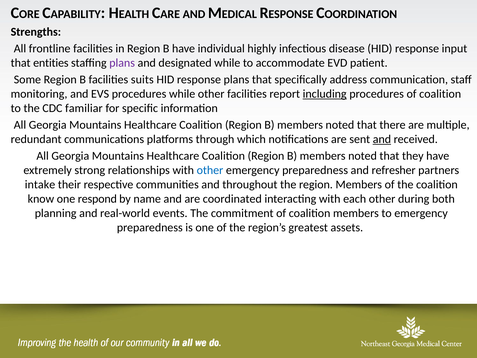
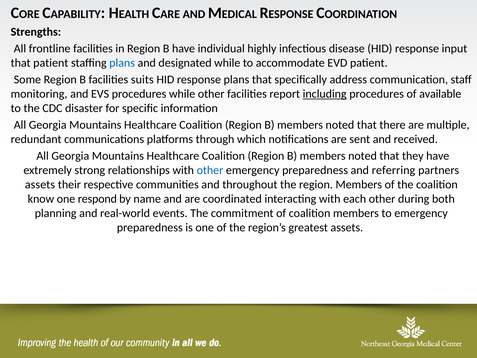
that entities: entities -> patient (51, 63)
plans colour: purple -> blue (122, 63)
procedures of coalition: coalition -> available (440, 94)
familiar: familiar -> disaster (84, 108)
and underline: present -> none (382, 139)
refresher: refresher -> referring (394, 170)
intake: intake -> assets (40, 184)
